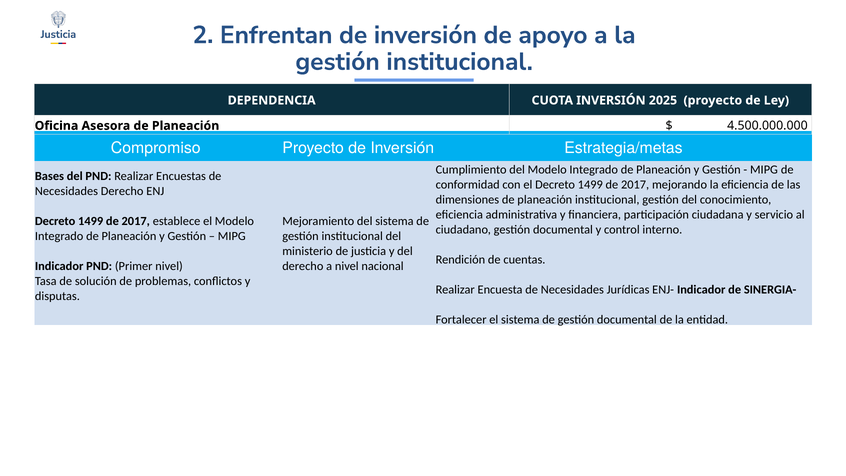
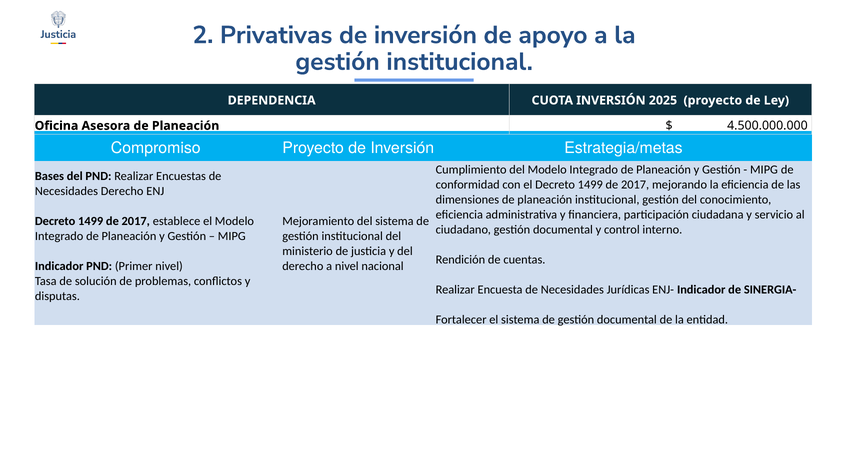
Enfrentan: Enfrentan -> Privativas (276, 35)
